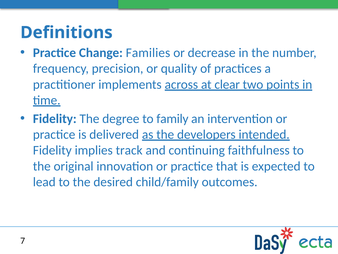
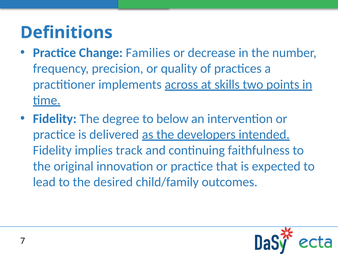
clear: clear -> skills (227, 84)
family: family -> below (172, 118)
